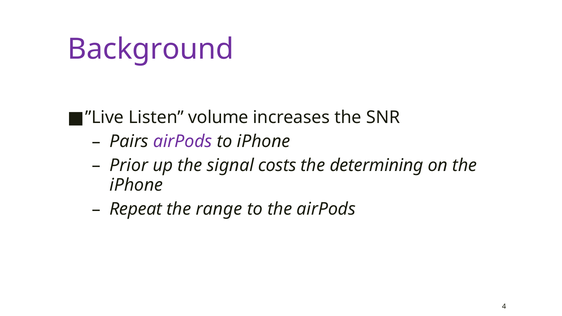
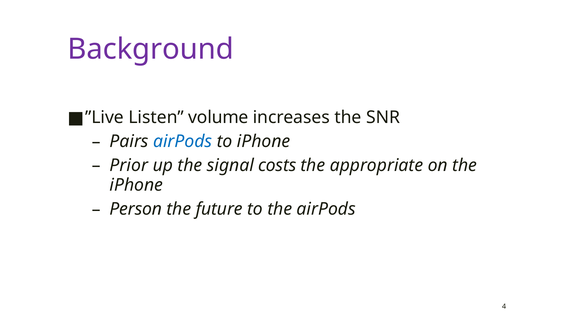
airPods colour: purple -> blue (183, 141)
determining: determining -> appropriate (376, 165)
Repeat: Repeat -> Person (136, 209)
range: range -> future (219, 209)
